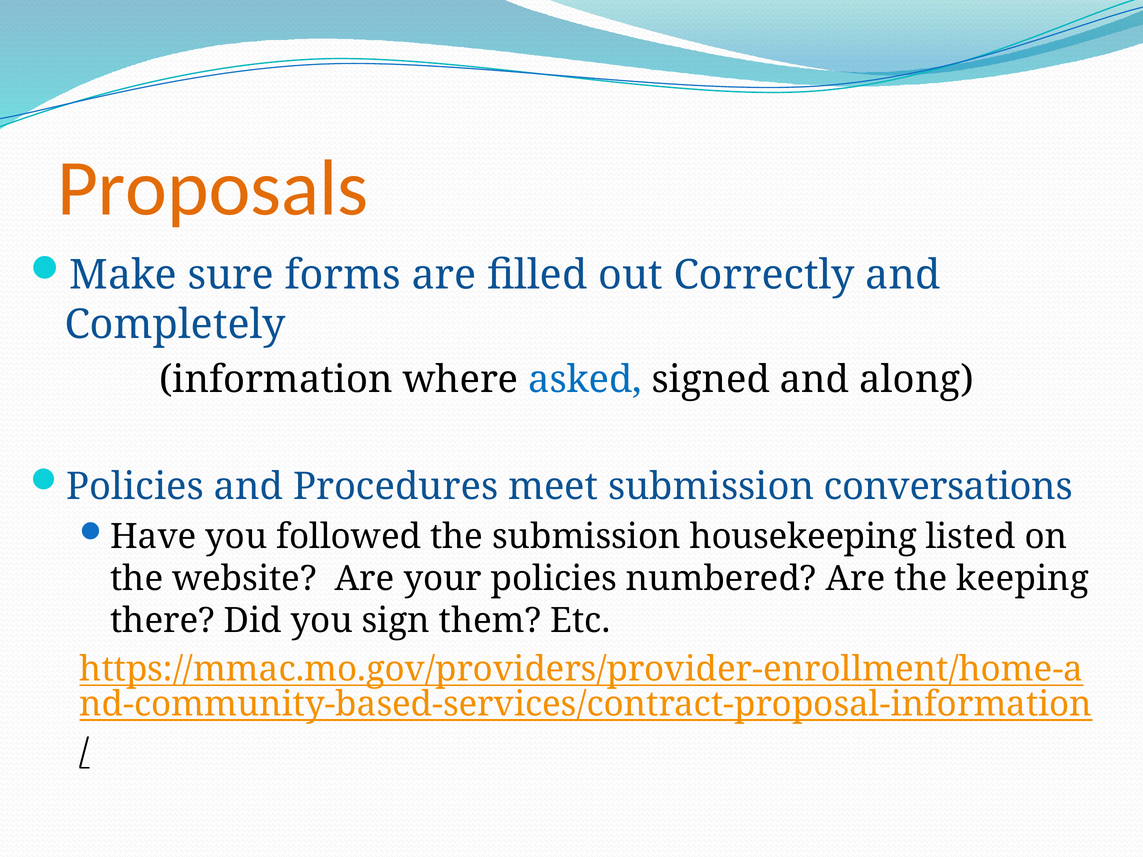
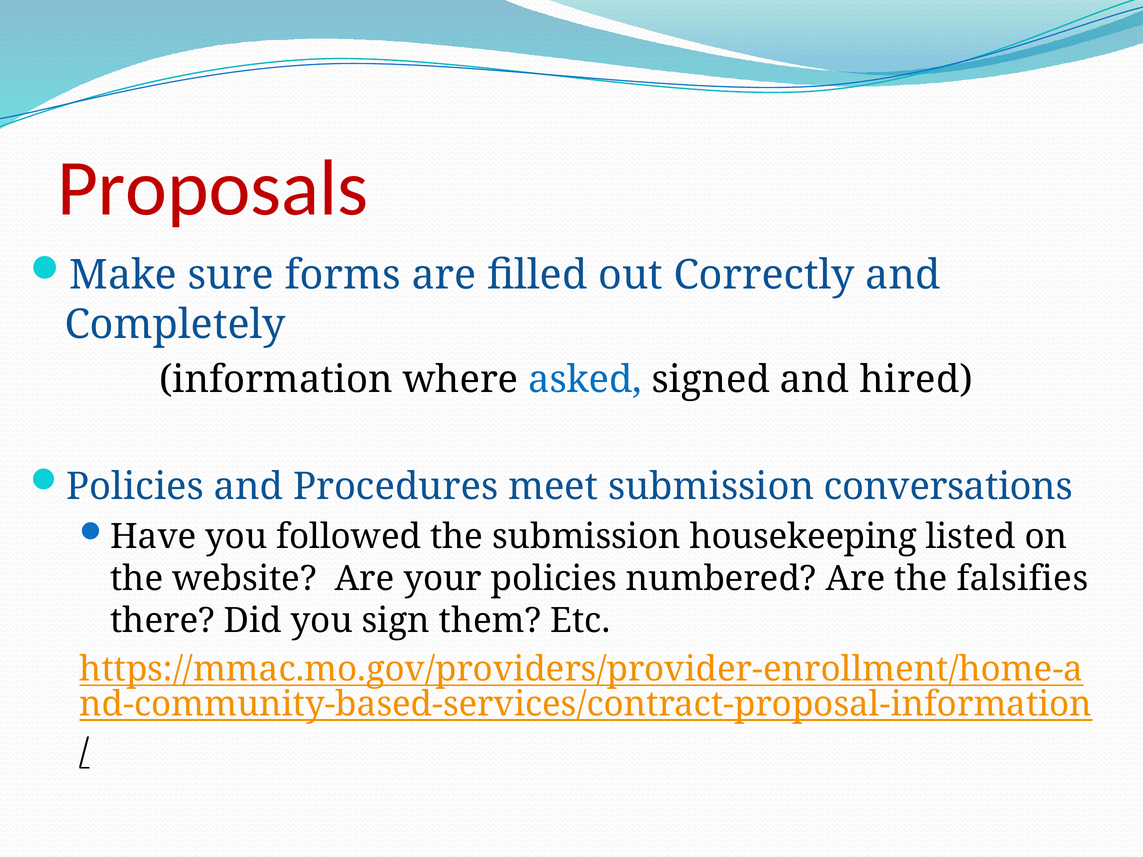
Proposals colour: orange -> red (213, 189)
along: along -> hired (916, 380)
keeping: keeping -> falsifies (1022, 579)
